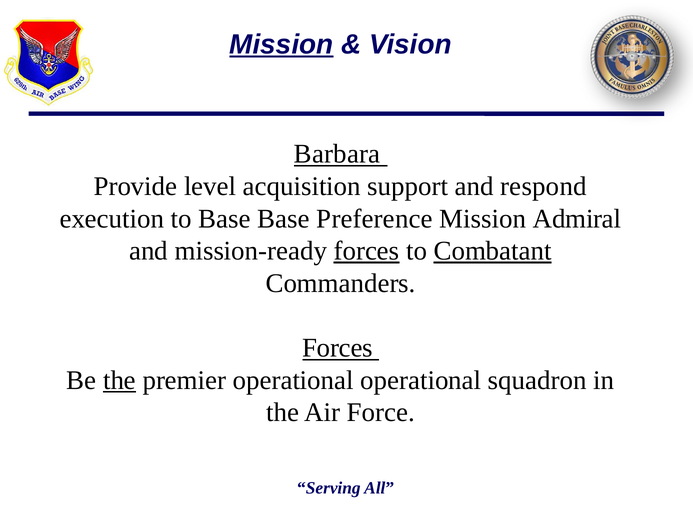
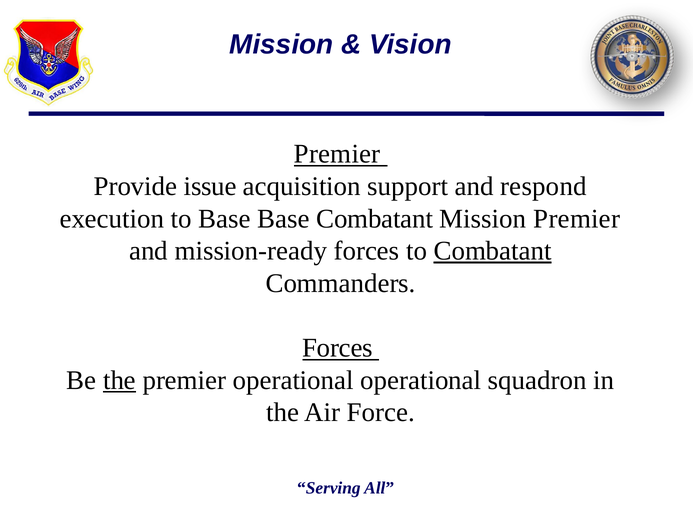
Mission underline: present -> none (281, 45)
Barbara: Barbara -> Premier (337, 154)
level: level -> issue (210, 187)
Base Preference: Preference -> Combatant (375, 219)
Mission Admiral: Admiral -> Premier (577, 219)
forces underline: present -> none (366, 251)
